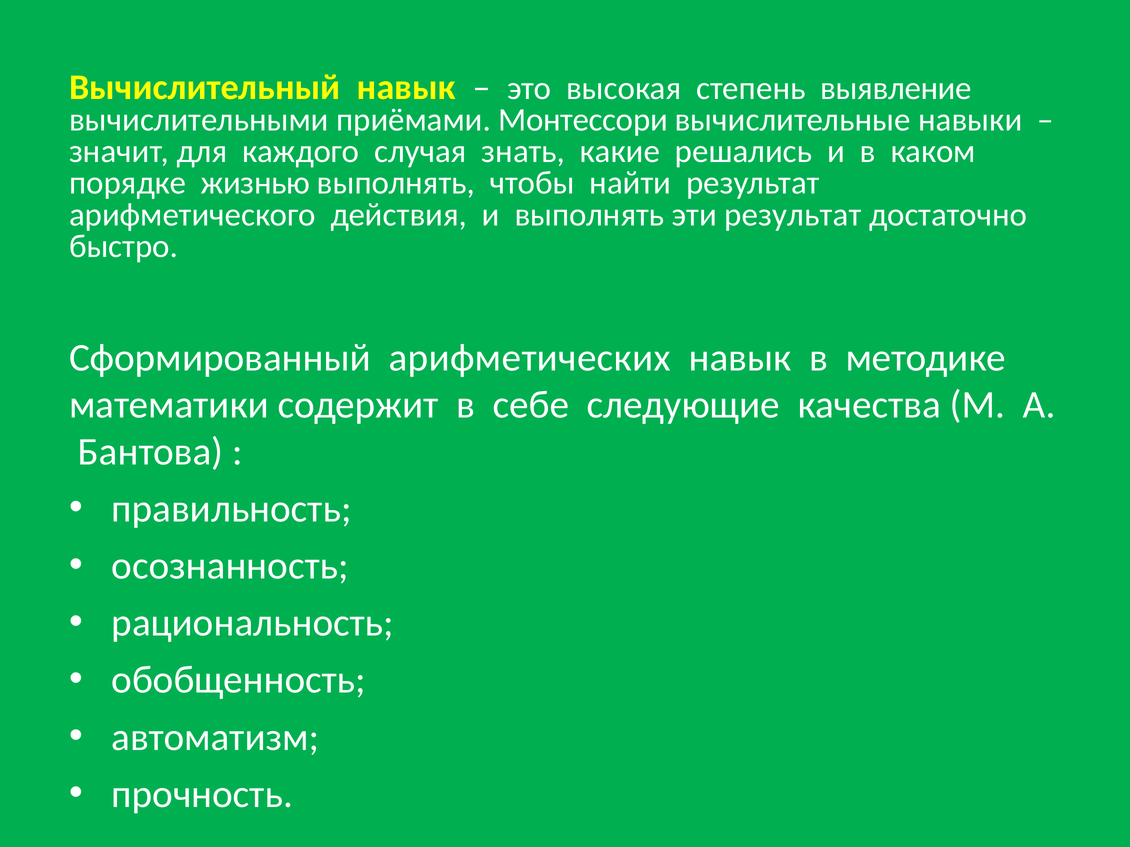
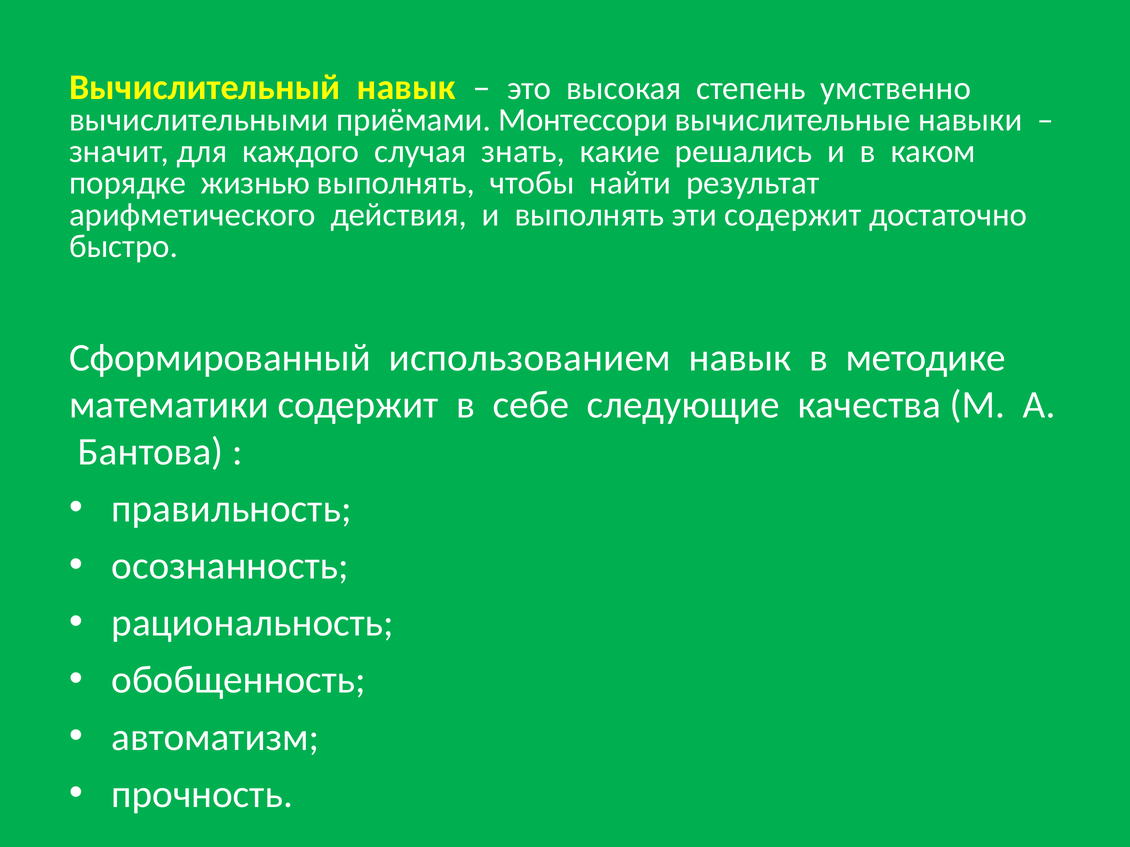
выявление: выявление -> умственно (896, 88)
эти результат: результат -> содержит (793, 215)
арифметических: арифметических -> использованием (530, 358)
